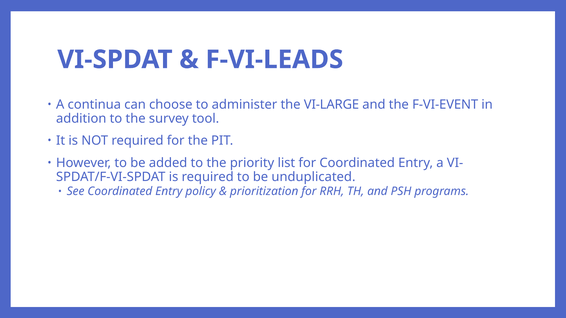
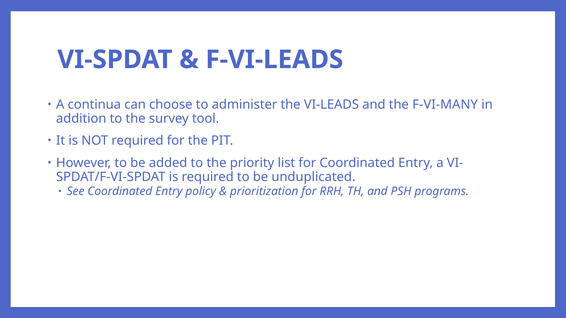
VI-LARGE: VI-LARGE -> VI-LEADS (331, 105)
F-VI-EVENT: F-VI-EVENT -> F-VI-MANY (445, 105)
